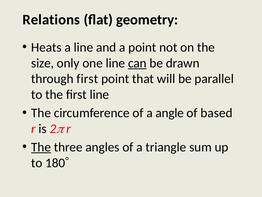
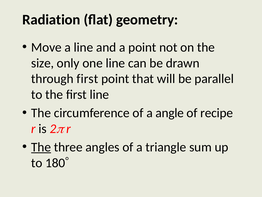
Relations: Relations -> Radiation (51, 20)
Heats: Heats -> Move (46, 47)
can underline: present -> none (137, 63)
based: based -> recipe (217, 113)
